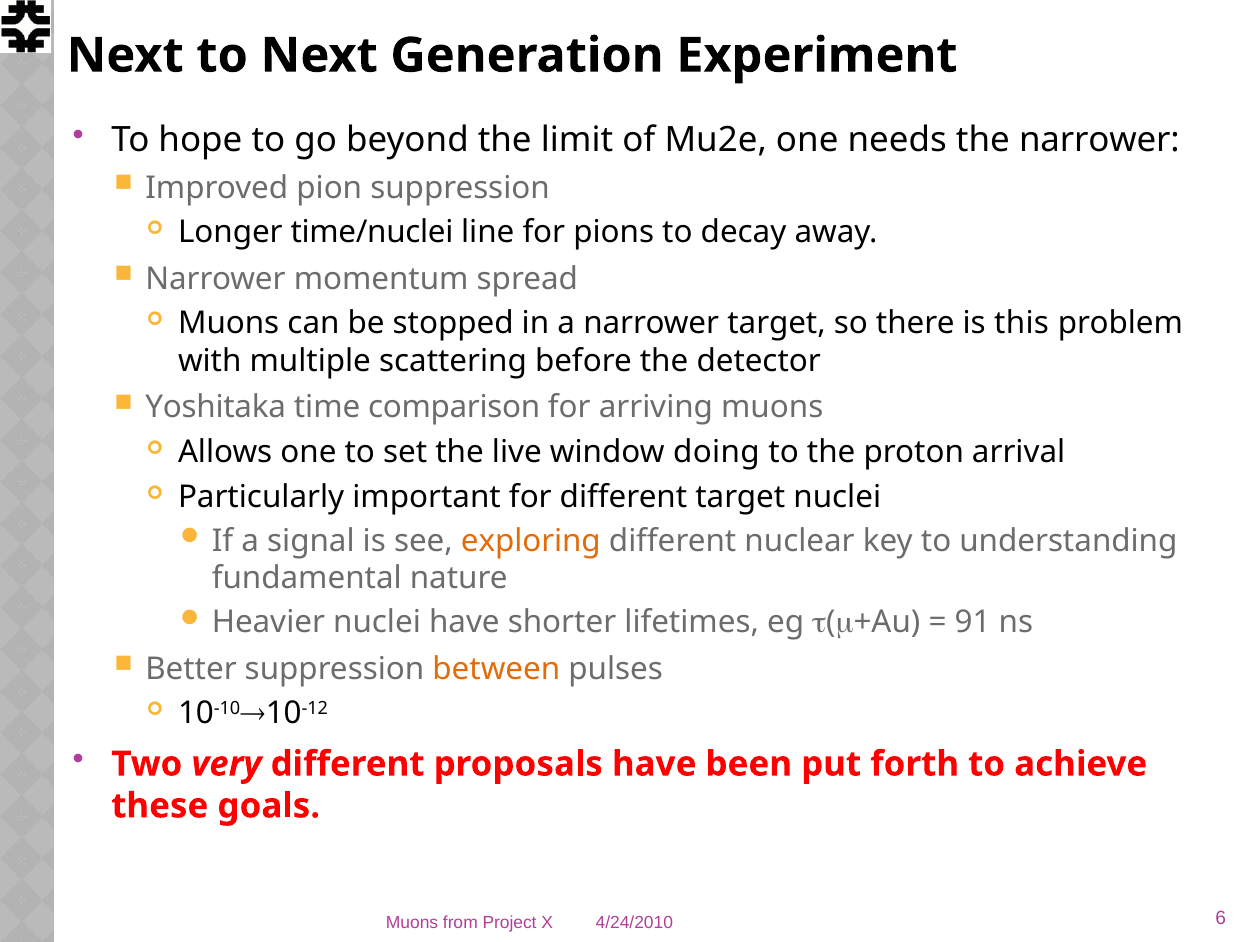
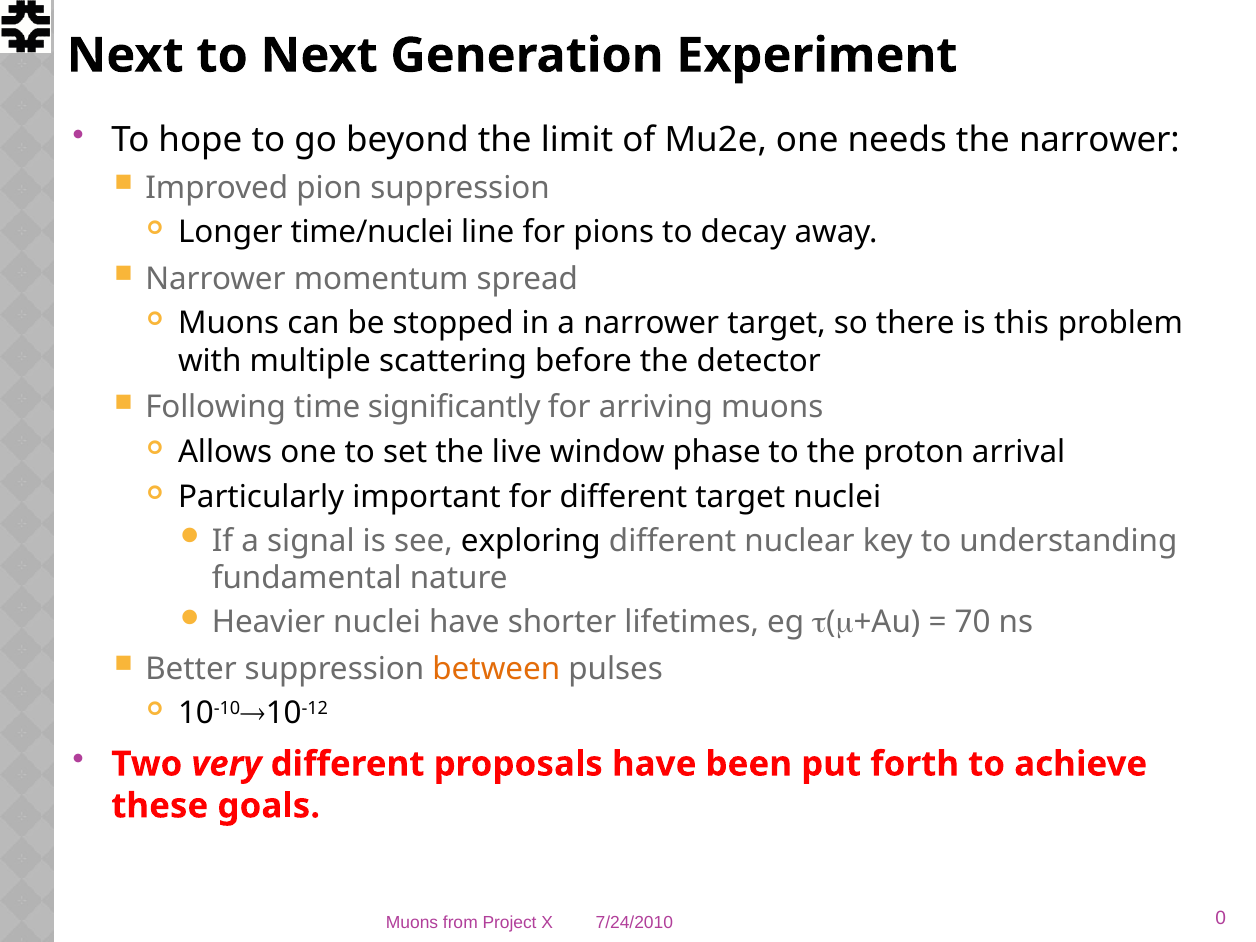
Yoshitaka: Yoshitaka -> Following (216, 408)
comparison: comparison -> significantly (454, 408)
doing: doing -> phase (717, 452)
exploring colour: orange -> black (531, 541)
91: 91 -> 70 (973, 622)
4/24/2010: 4/24/2010 -> 7/24/2010 (634, 923)
6: 6 -> 0 (1221, 919)
